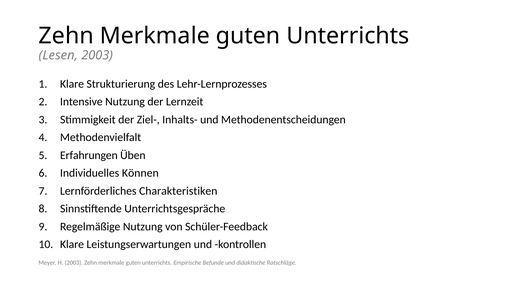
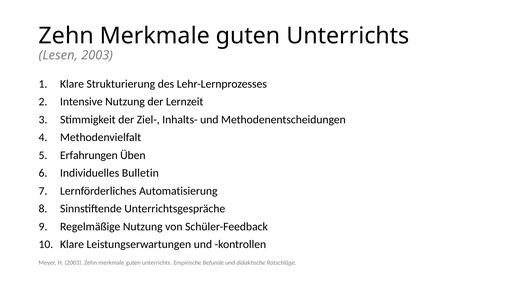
Können: Können -> Bulletin (140, 173)
Charakteristiken: Charakteristiken -> Automatisierung (178, 191)
